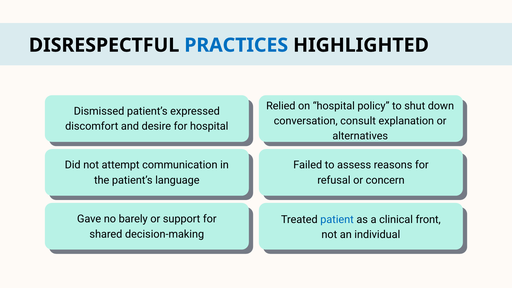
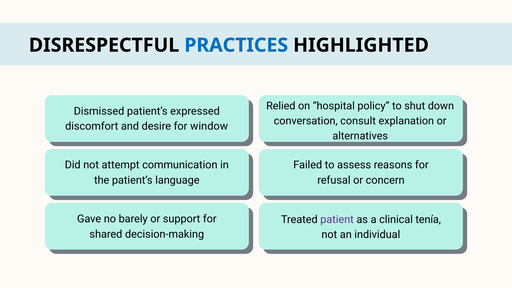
for hospital: hospital -> window (209, 126)
patient colour: blue -> purple (337, 219)
front: front -> tenía (428, 219)
